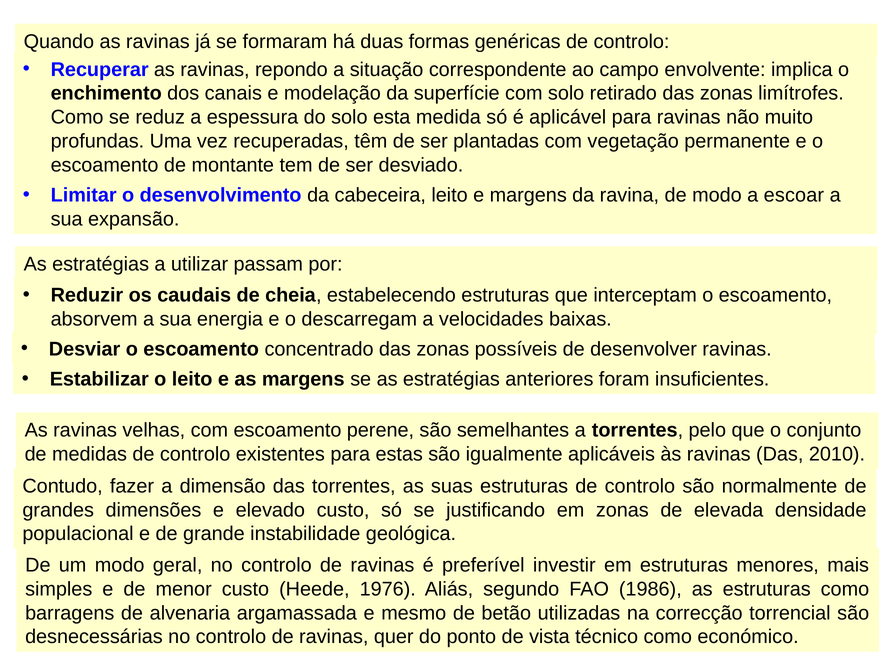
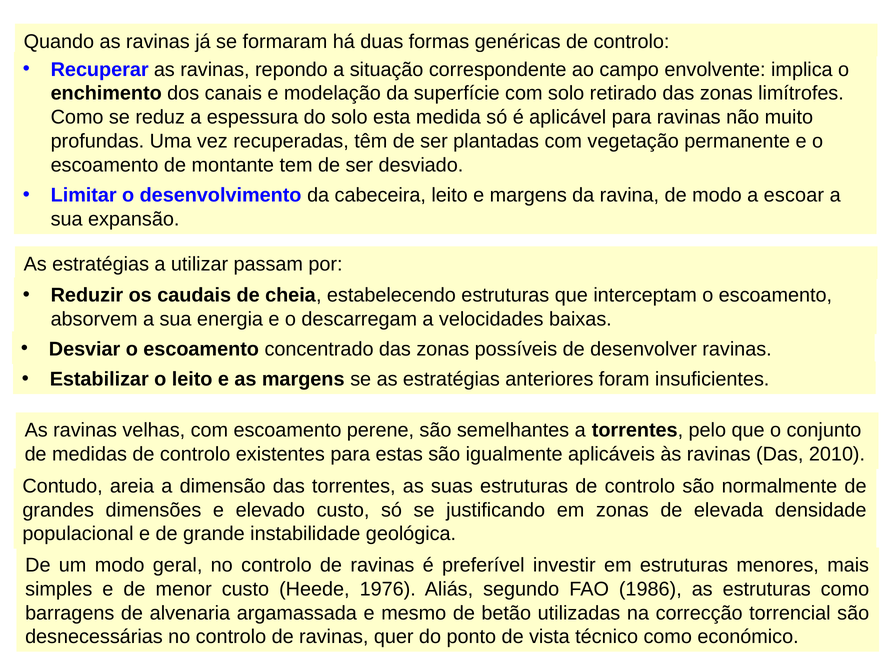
fazer: fazer -> areia (132, 486)
